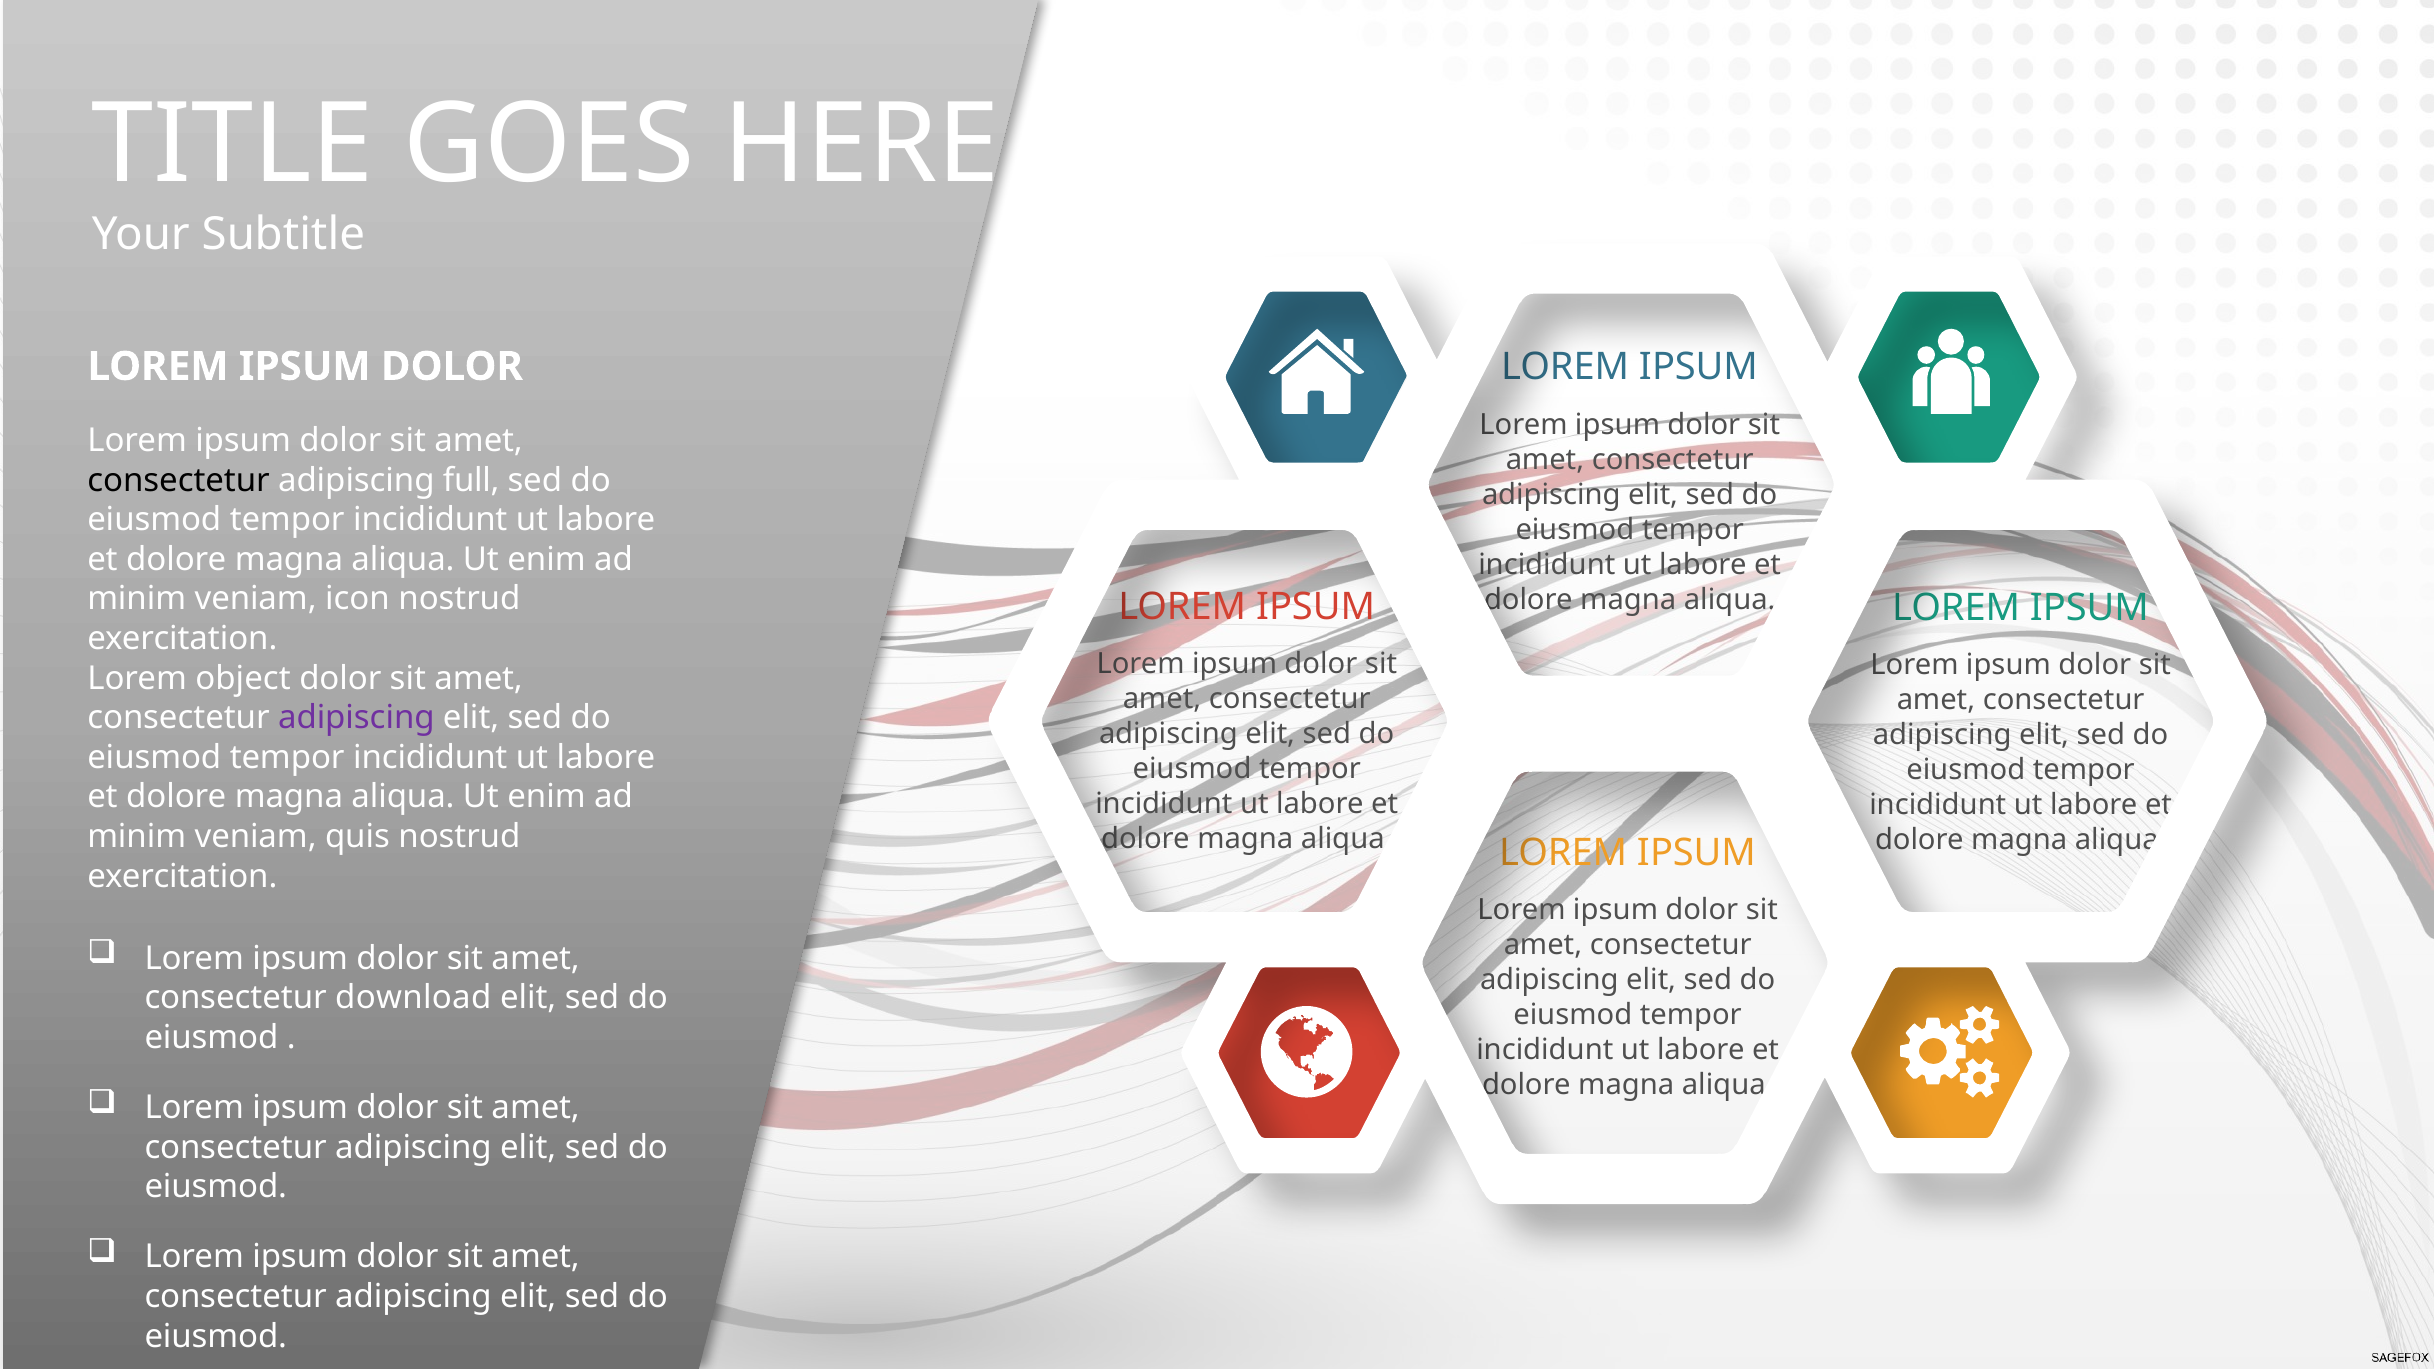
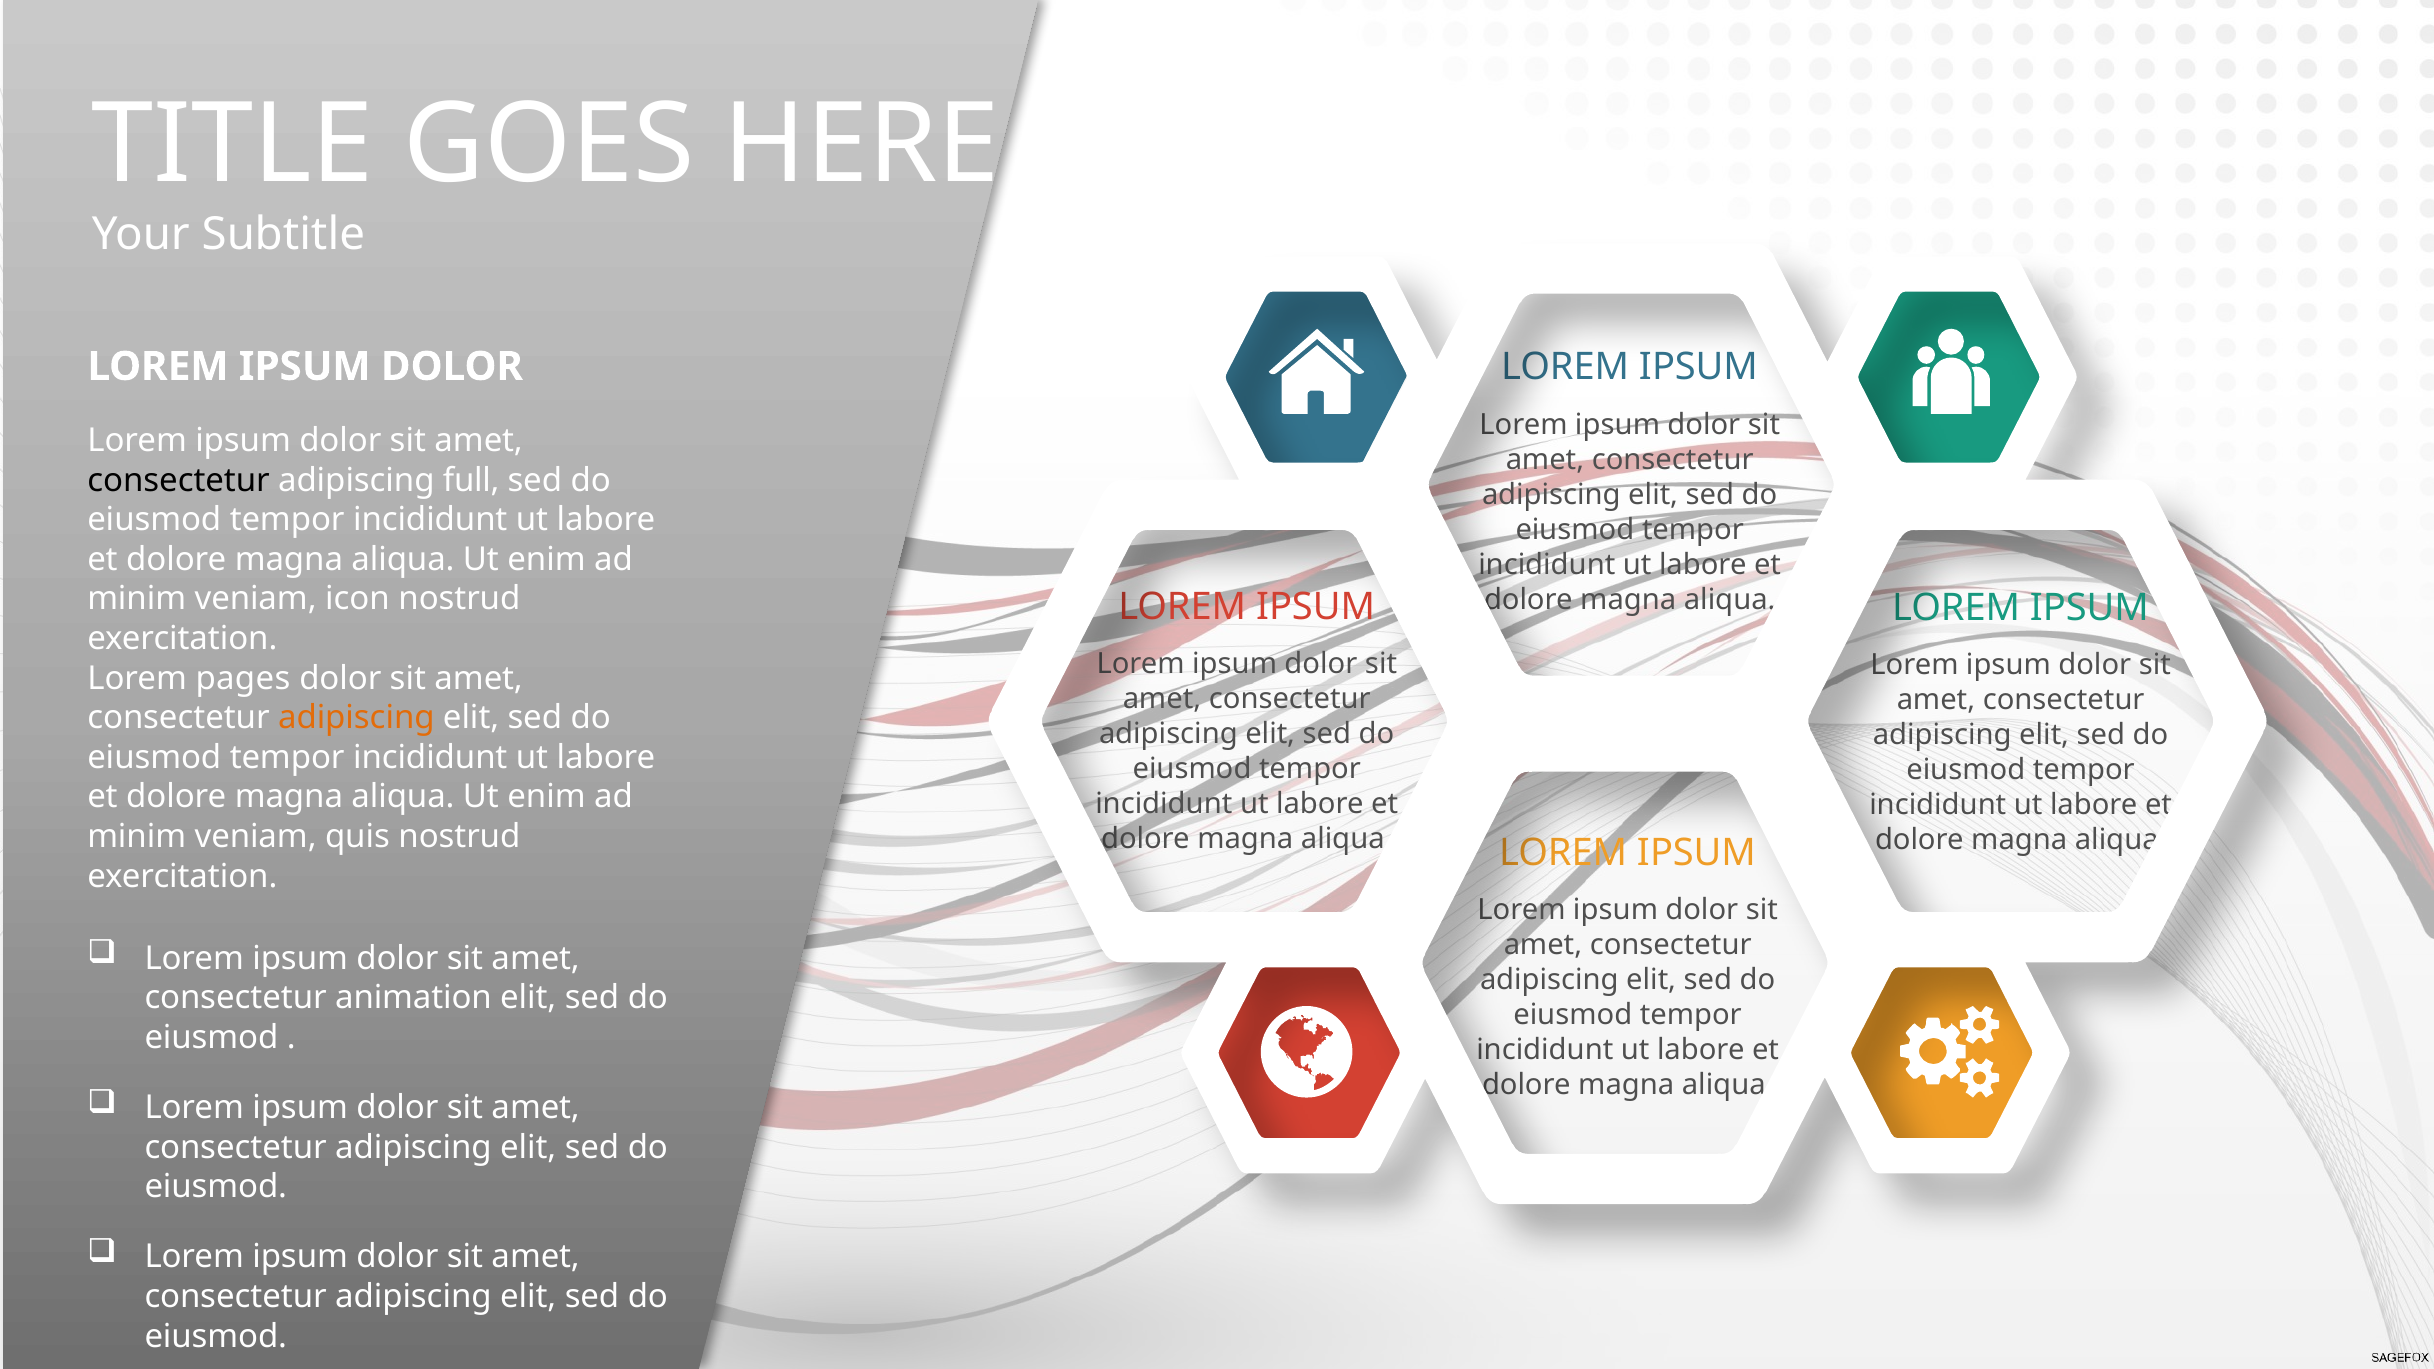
object: object -> pages (243, 678)
adipiscing colour: purple -> orange (356, 718)
download: download -> animation (413, 998)
